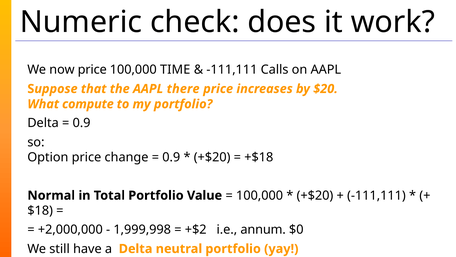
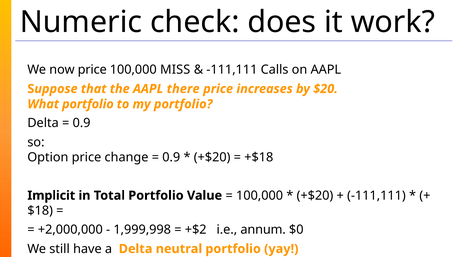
TIME: TIME -> MISS (175, 70)
What compute: compute -> portfolio (88, 104)
Normal: Normal -> Implicit (51, 195)
